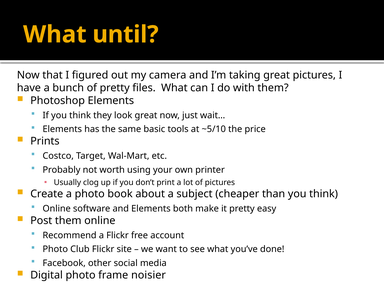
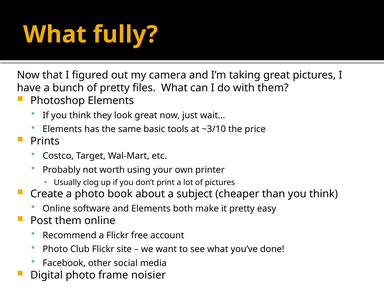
until: until -> fully (125, 34)
~5/10: ~5/10 -> ~3/10 (214, 129)
